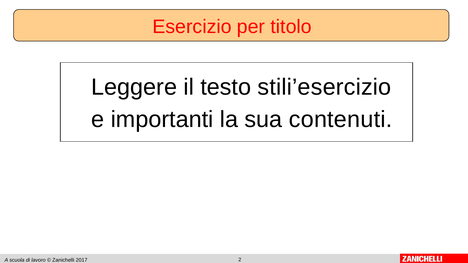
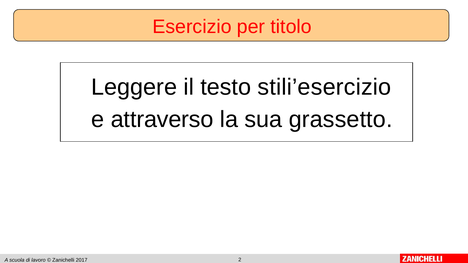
importanti: importanti -> attraverso (162, 119)
contenuti: contenuti -> grassetto (341, 119)
